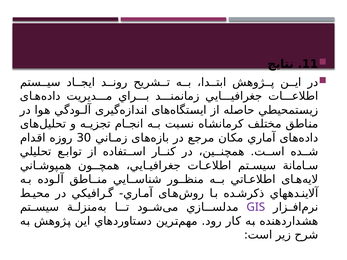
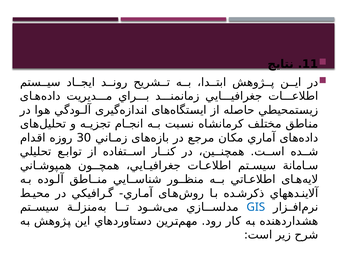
GIS colour: purple -> blue (256, 207)
